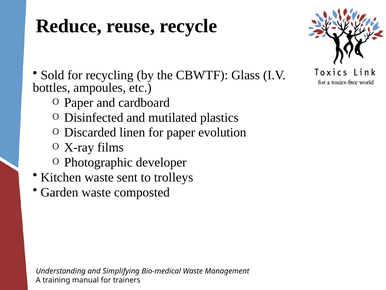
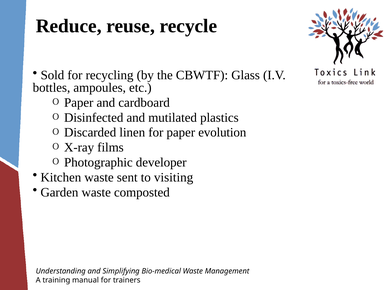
trolleys: trolleys -> visiting (174, 177)
